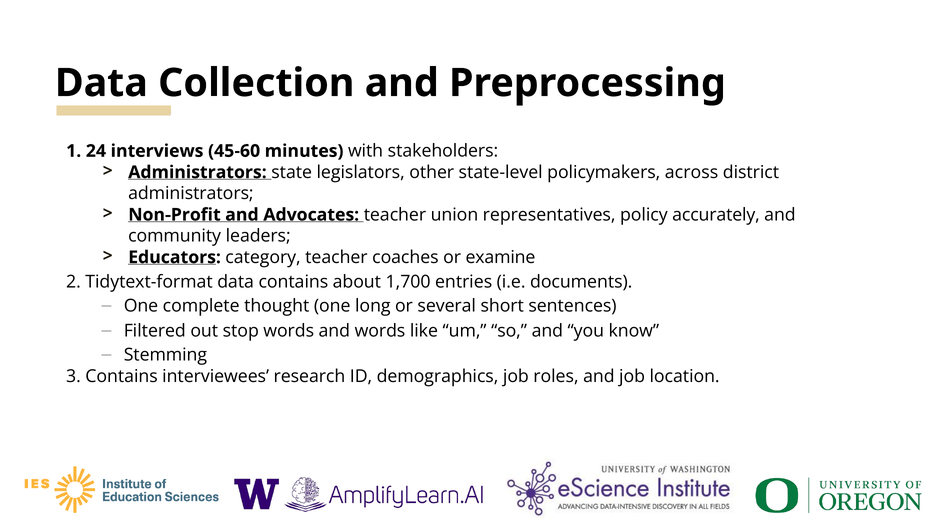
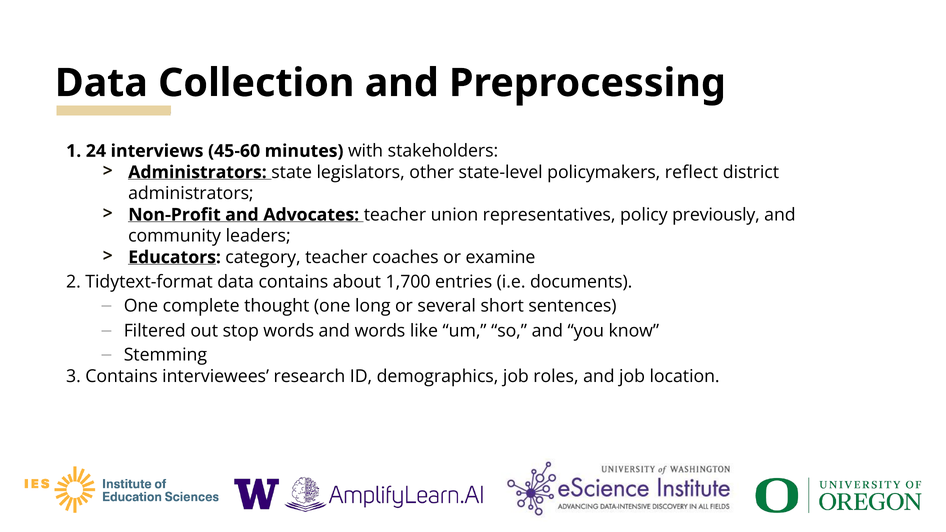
across: across -> reflect (691, 172)
accurately: accurately -> previously (716, 215)
